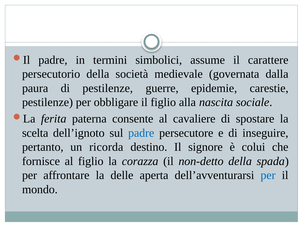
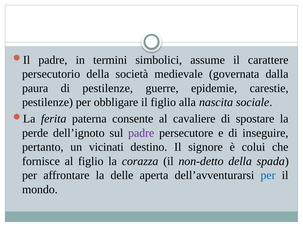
scelta: scelta -> perde (35, 133)
padre colour: blue -> purple (141, 133)
ricorda: ricorda -> vicinati (106, 147)
